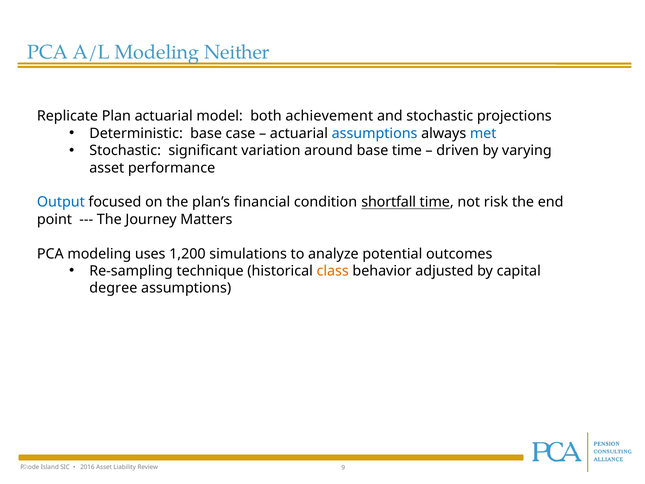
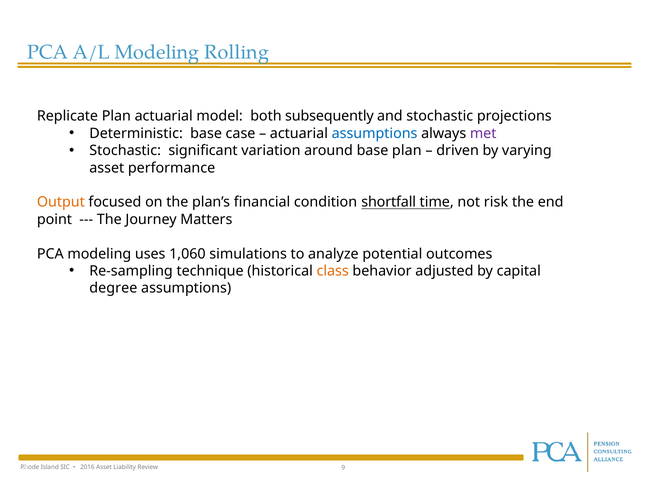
Neither: Neither -> Rolling (237, 52)
achievement: achievement -> subsequently (329, 116)
met colour: blue -> purple (483, 133)
base time: time -> plan (407, 151)
Output colour: blue -> orange (61, 202)
1,200: 1,200 -> 1,060 (187, 254)
